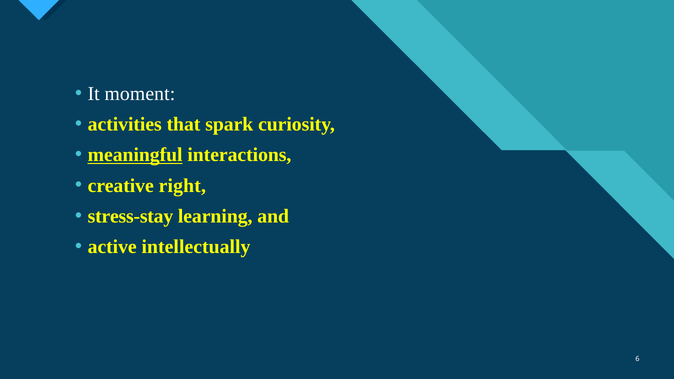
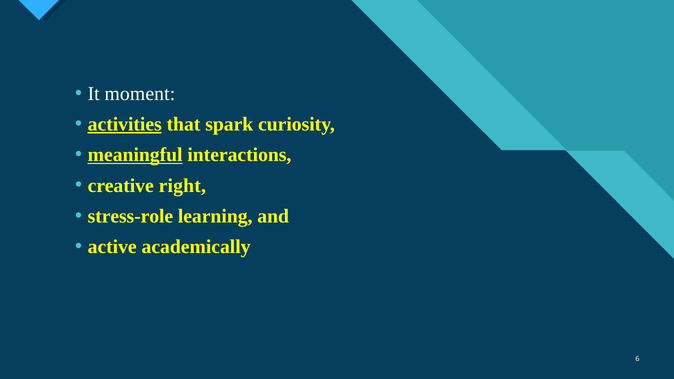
activities underline: none -> present (125, 124)
stress-stay: stress-stay -> stress-role (130, 216)
intellectually: intellectually -> academically (196, 247)
